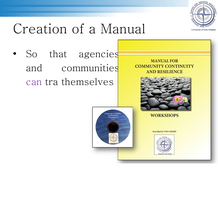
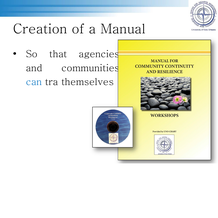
can colour: purple -> blue (34, 82)
